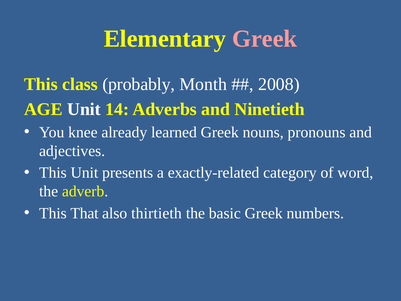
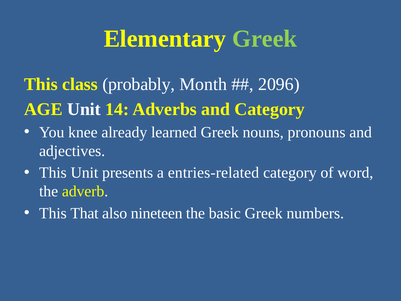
Greek colour: pink -> light green (265, 39)
2008: 2008 -> 2096 (279, 84)
and Ninetieth: Ninetieth -> Category (270, 109)
exactly-related: exactly-related -> entries-related (213, 173)
thirtieth: thirtieth -> nineteen (157, 213)
